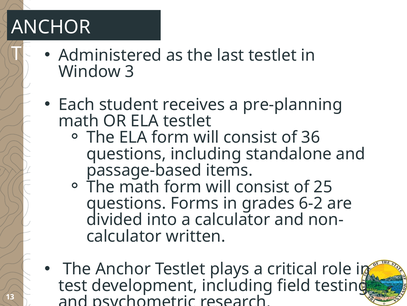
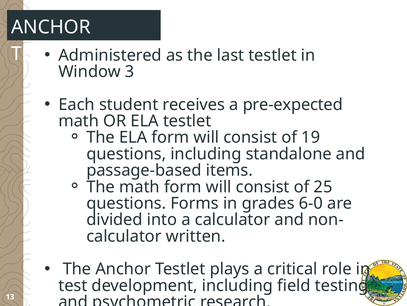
pre-planning: pre-planning -> pre-expected (293, 104)
36: 36 -> 19 (311, 137)
6-2: 6-2 -> 6-0 (311, 203)
